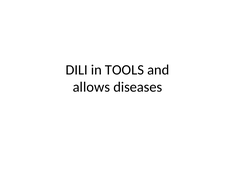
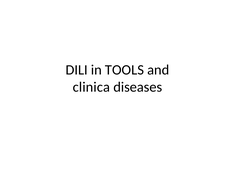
allows: allows -> clinica (91, 87)
